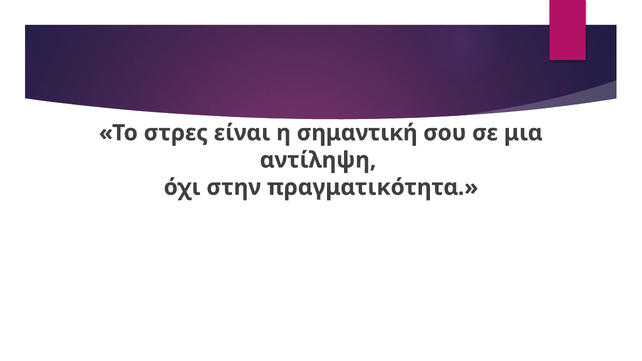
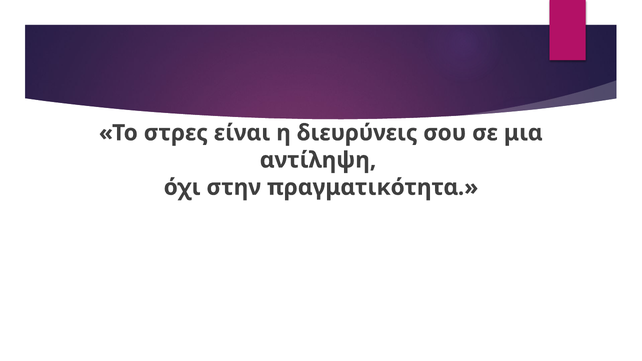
σημαντική: σημαντική -> διευρύνεις (357, 133)
